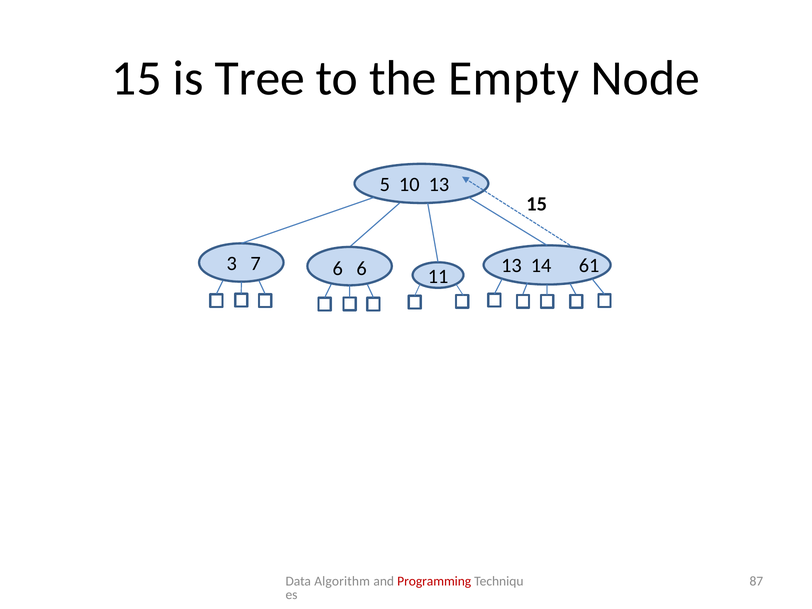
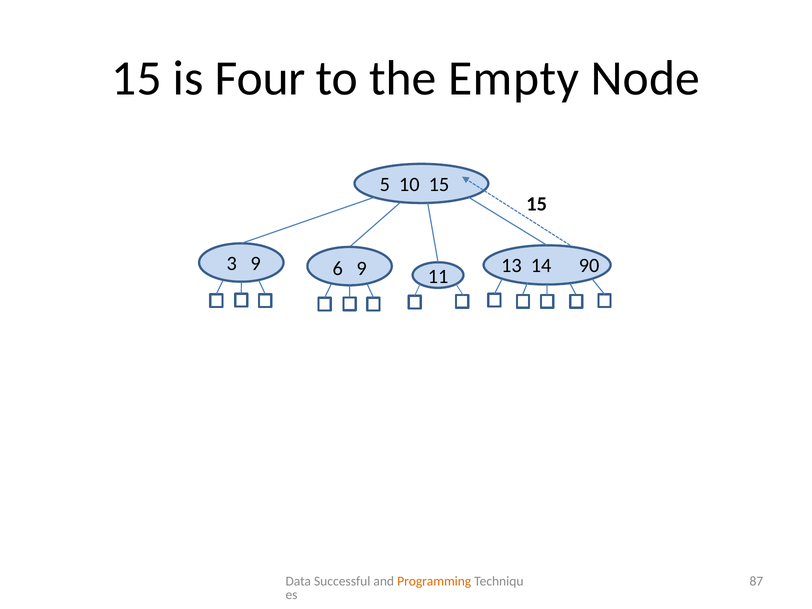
Tree: Tree -> Four (260, 79)
10 13: 13 -> 15 (439, 185)
3 7: 7 -> 9 (256, 263)
61: 61 -> 90 (589, 265)
6 6: 6 -> 9 (362, 268)
Algorithm: Algorithm -> Successful (342, 581)
Programming colour: red -> orange (434, 581)
